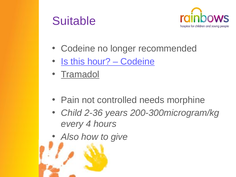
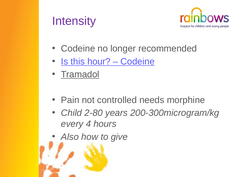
Suitable: Suitable -> Intensity (74, 21)
2-36: 2-36 -> 2-80 (94, 113)
